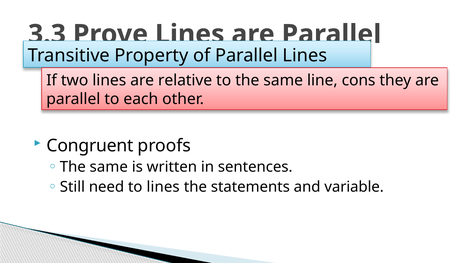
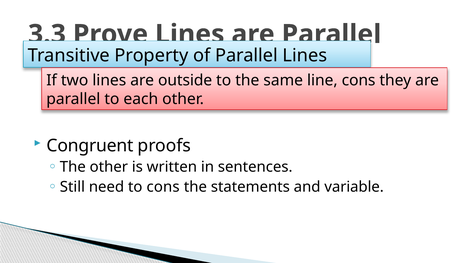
relative: relative -> outside (185, 80)
same: same -> other (109, 167)
to lines: lines -> cons (163, 187)
